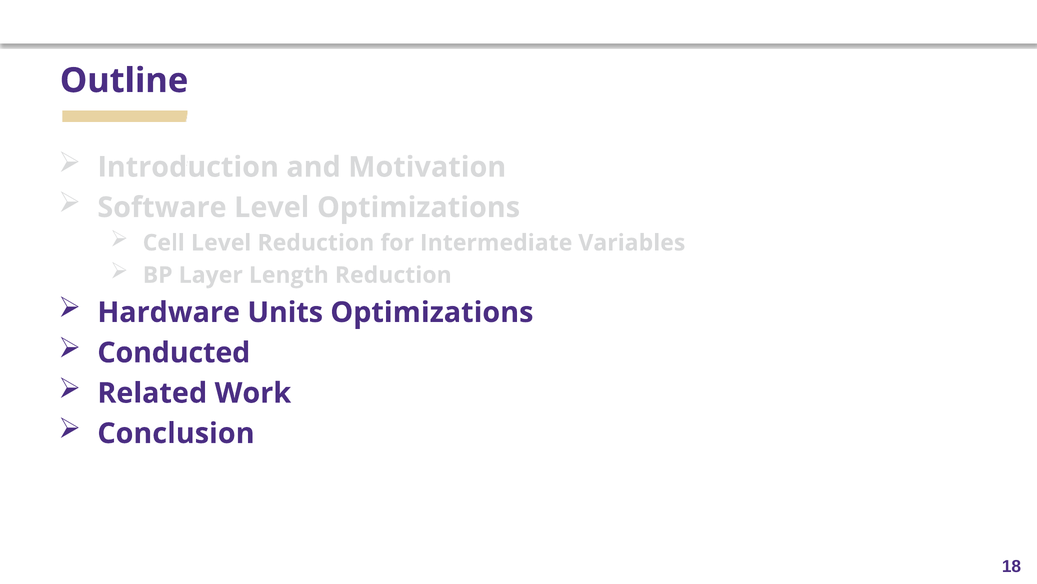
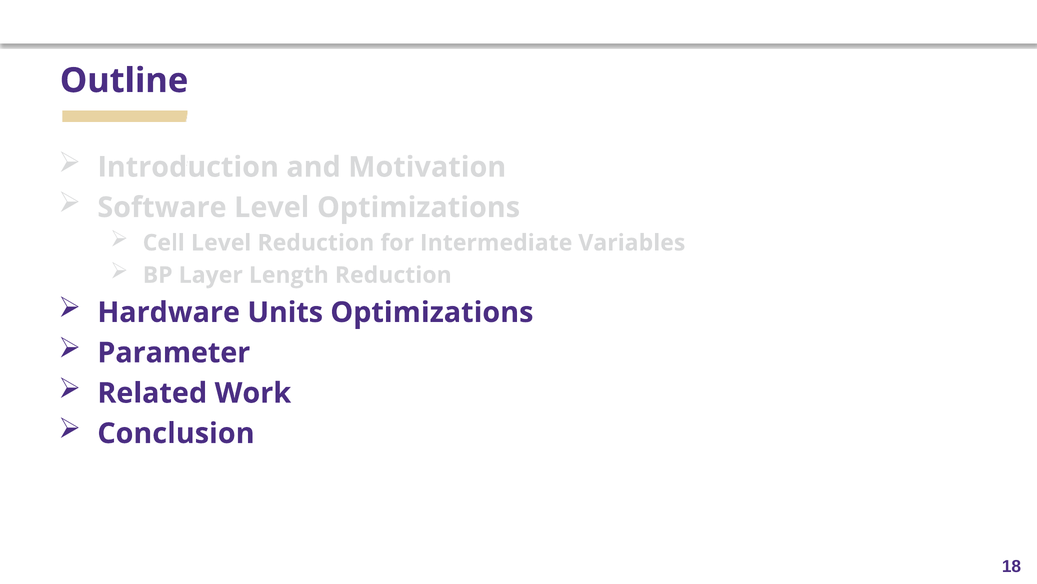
Conducted: Conducted -> Parameter (174, 353)
